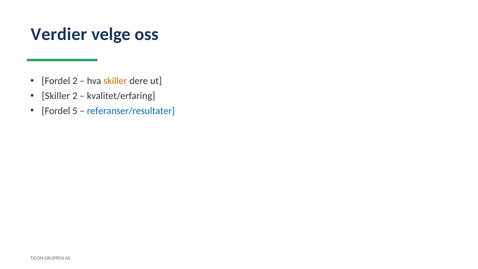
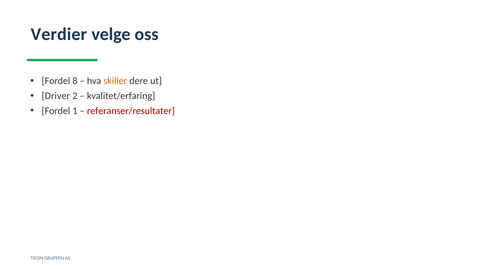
Fordel 2: 2 -> 8 (75, 81)
Skiller: Skiller -> Driver (56, 96)
5: 5 -> 1 (75, 111)
referanser/resultater colour: blue -> red (131, 111)
